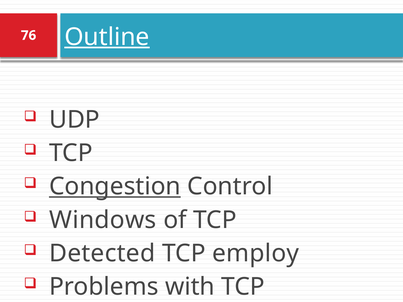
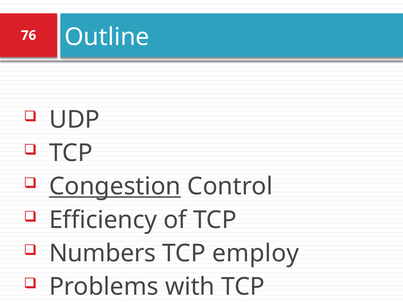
Outline underline: present -> none (107, 37)
Windows: Windows -> Efficiency (103, 220)
Detected: Detected -> Numbers (102, 254)
